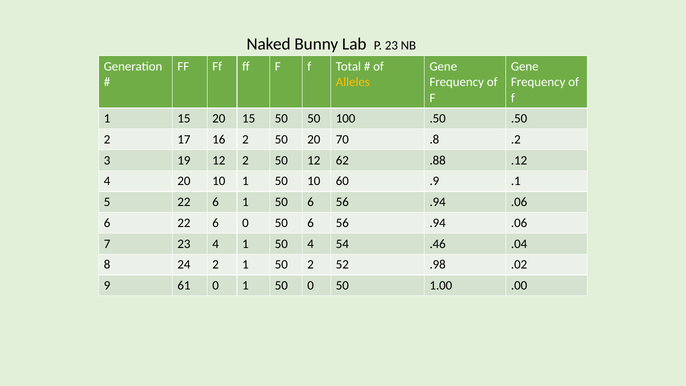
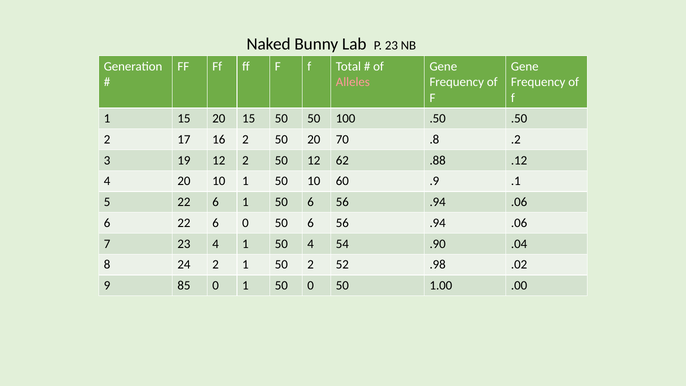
Alleles colour: yellow -> pink (353, 82)
.46: .46 -> .90 (438, 244)
61: 61 -> 85 (184, 285)
